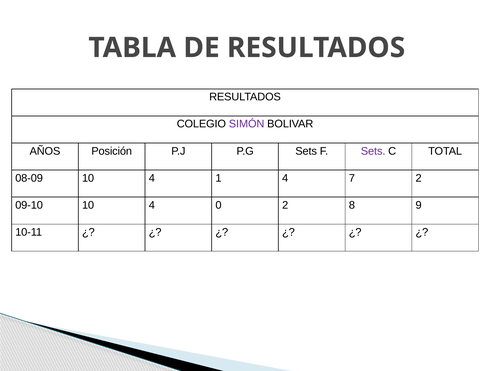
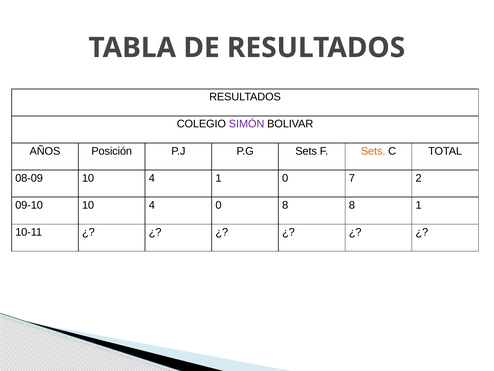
Sets colour: purple -> orange (373, 151)
1 4: 4 -> 0 (285, 178)
0 2: 2 -> 8 (285, 205)
8 9: 9 -> 1 (419, 205)
